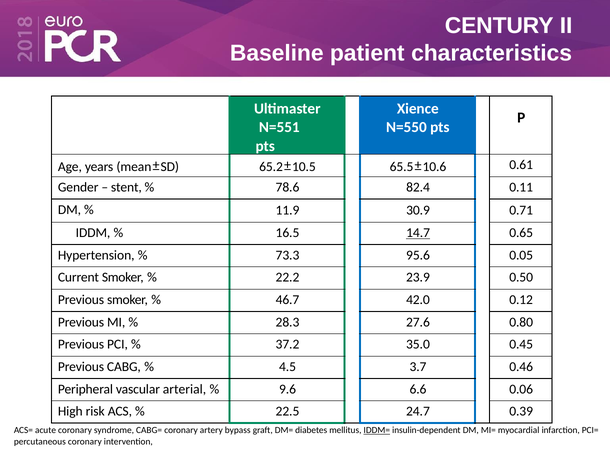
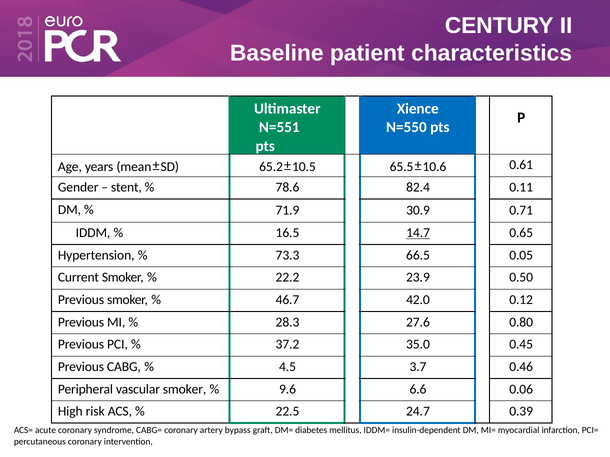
11.9: 11.9 -> 71.9 (288, 210)
95.6: 95.6 -> 66.5 (418, 255)
vascular arterial: arterial -> smoker (185, 390)
IDDM= underline: present -> none (377, 431)
